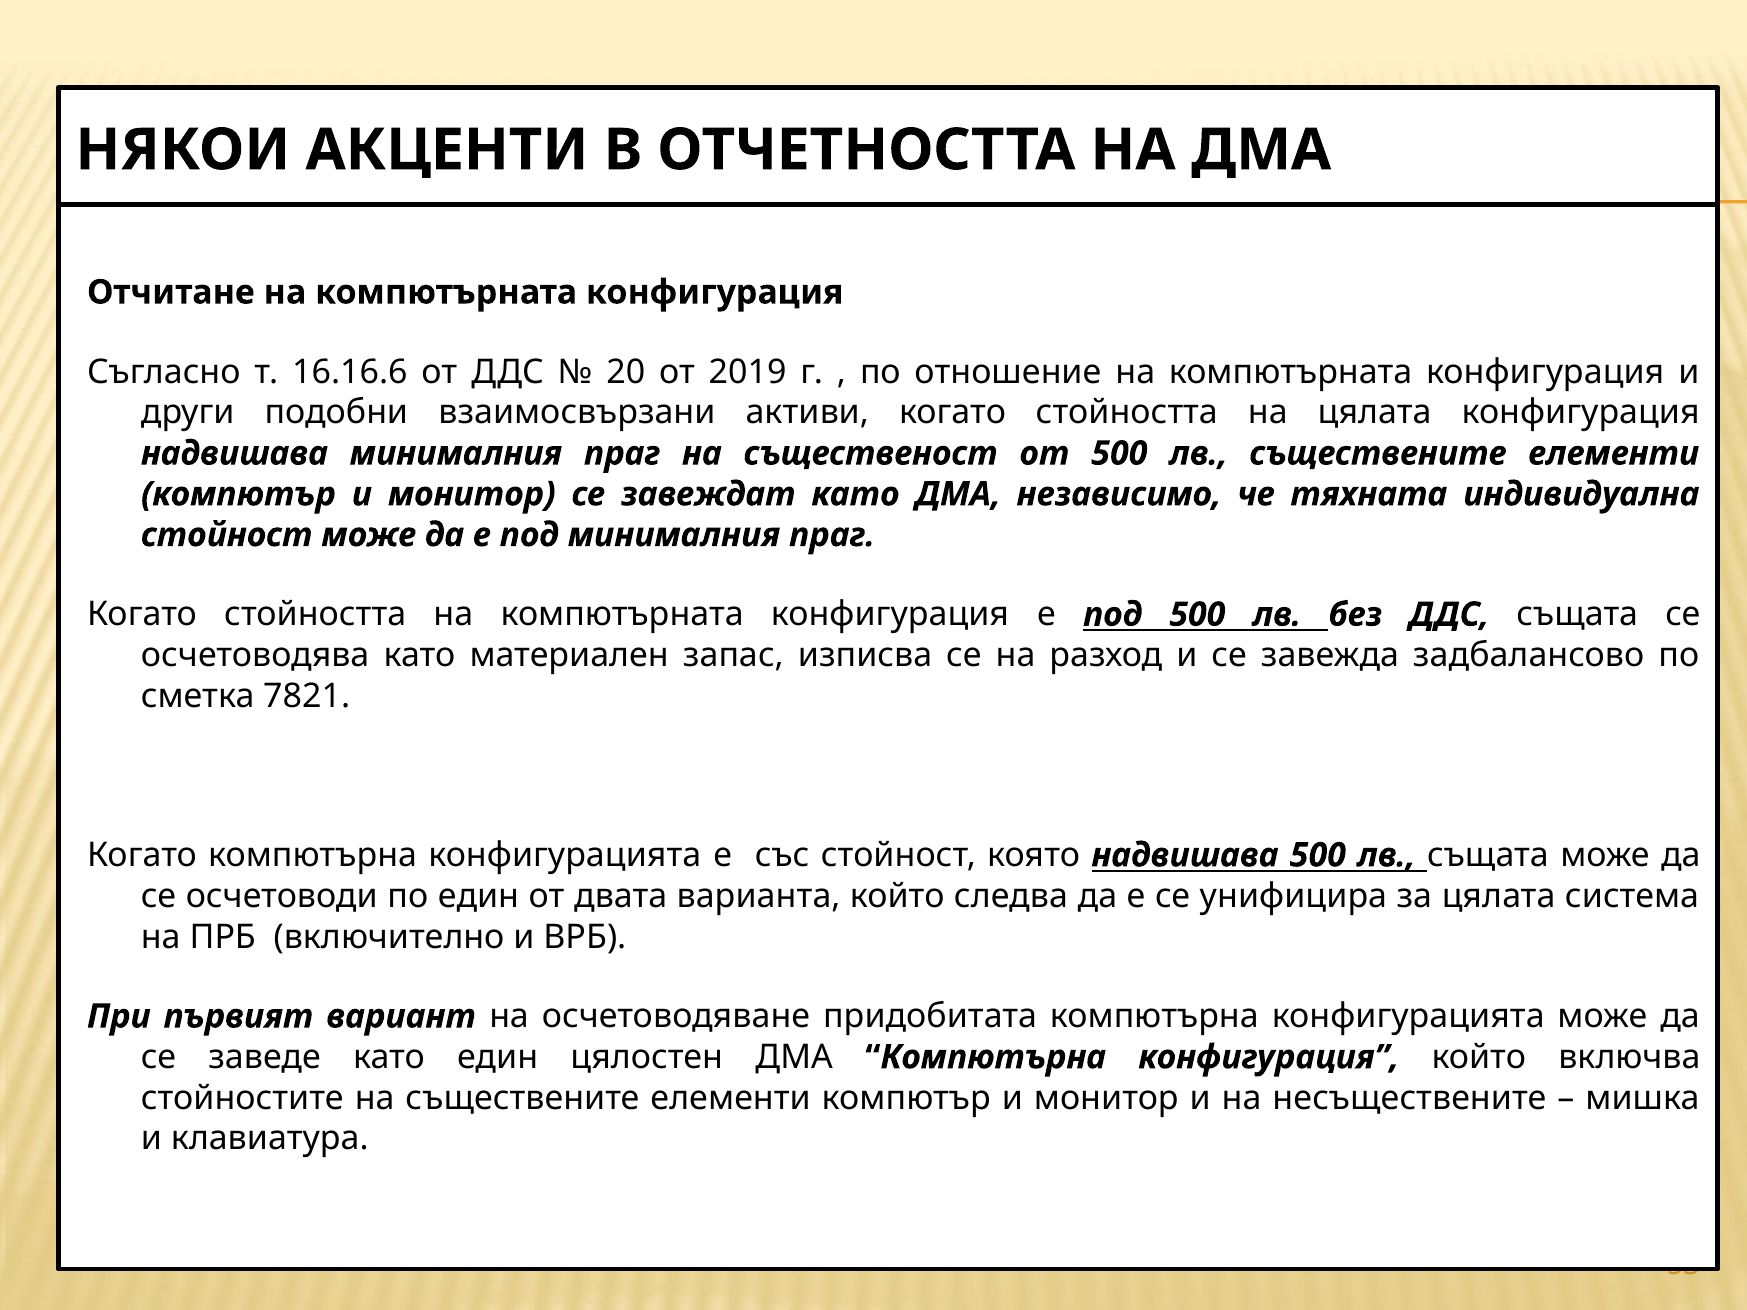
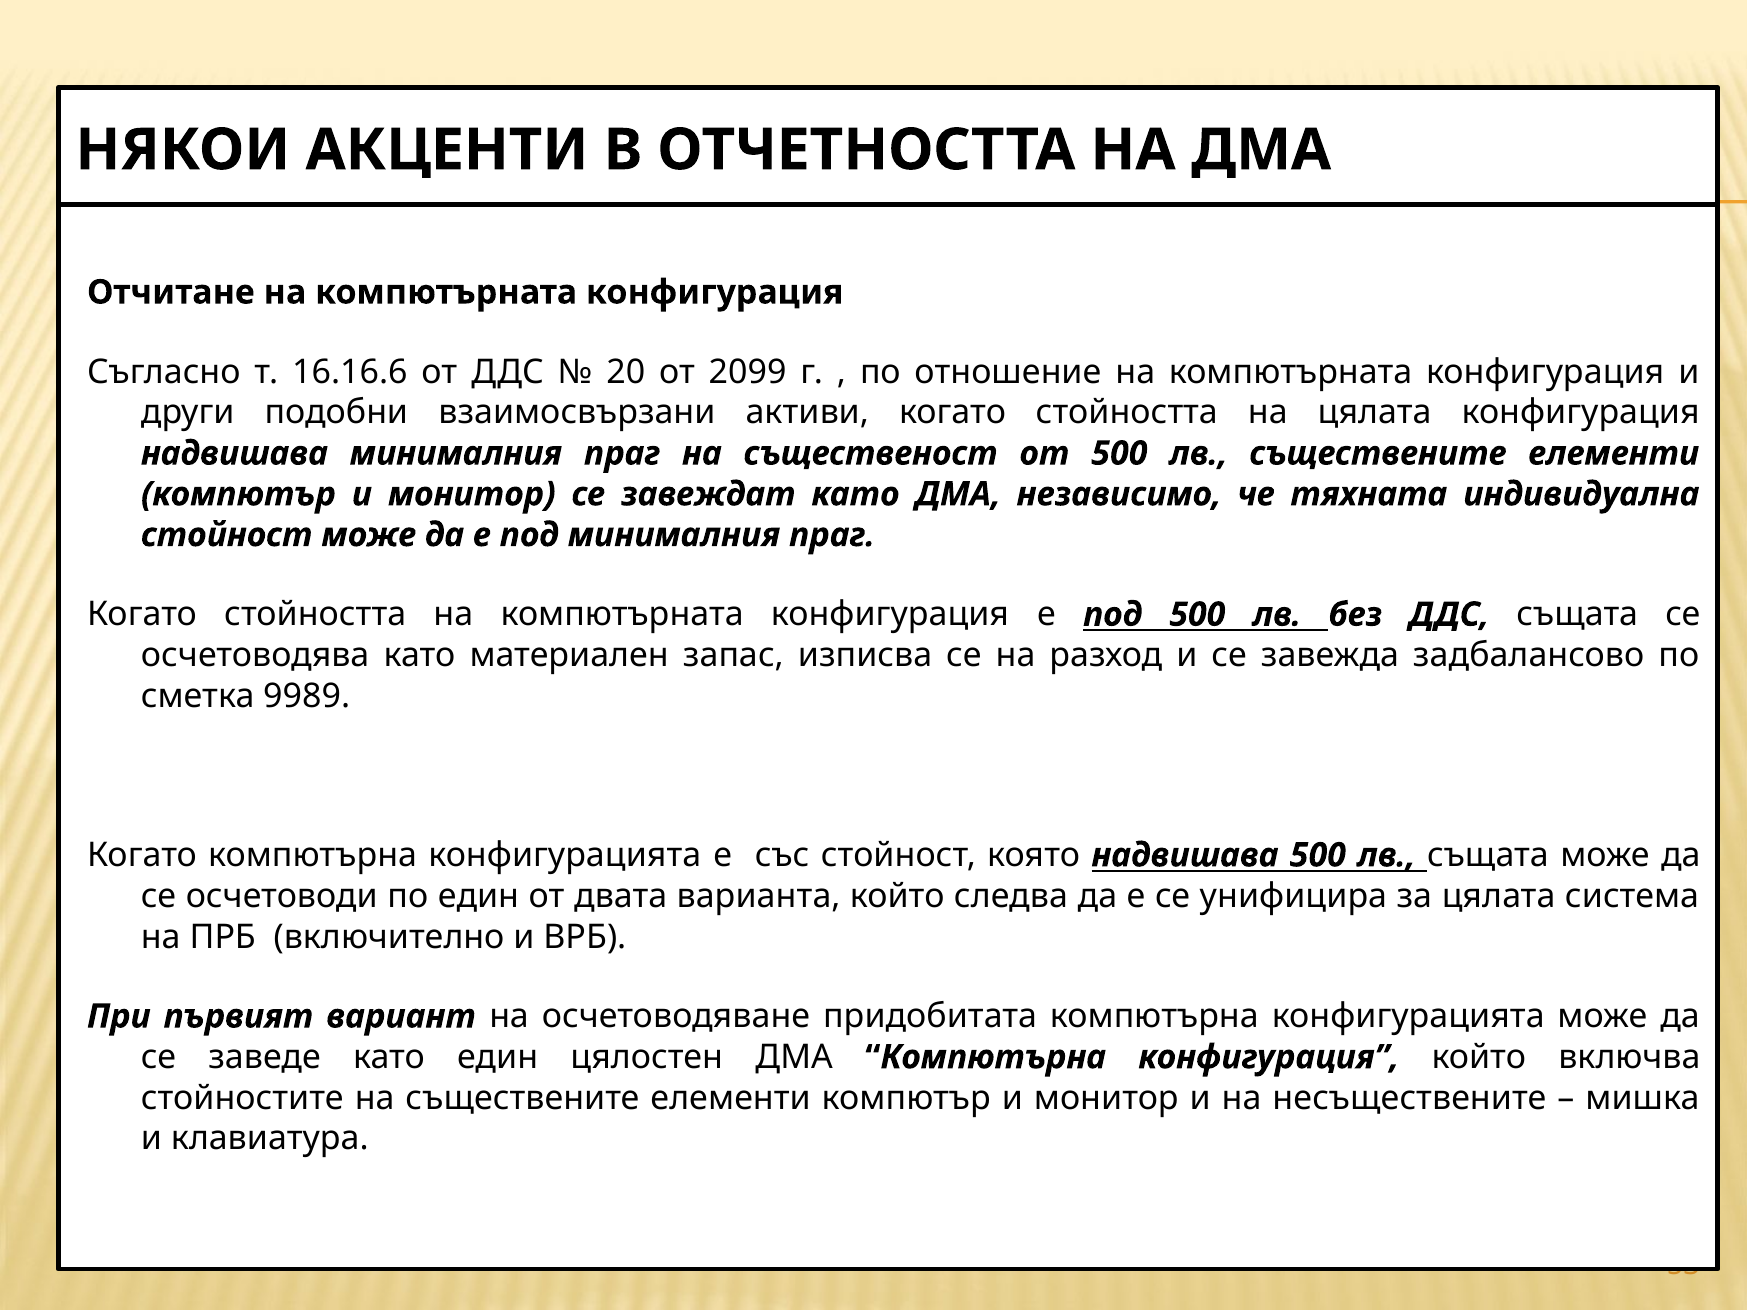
2019: 2019 -> 2099 (748, 372)
7821: 7821 -> 9989 (307, 696)
